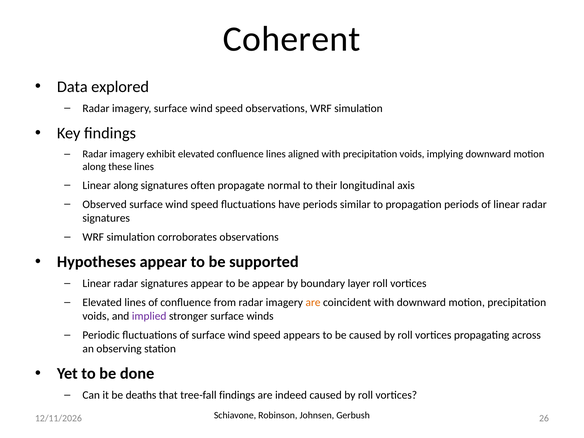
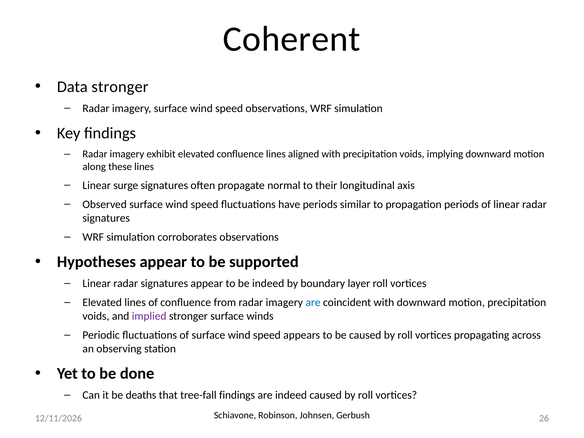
Data explored: explored -> stronger (120, 87)
Linear along: along -> surge (126, 185)
be appear: appear -> indeed (268, 284)
are colour: orange -> blue (313, 303)
